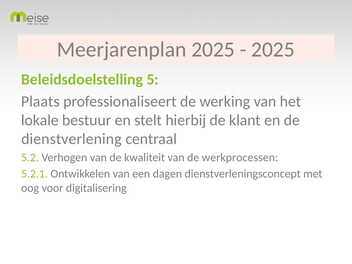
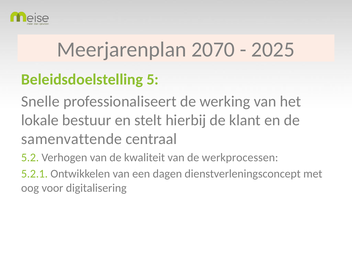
Meerjarenplan 2025: 2025 -> 2070 (213, 50)
Plaats: Plaats -> Snelle (40, 101)
dienstverlening: dienstverlening -> samenvattende (72, 139)
